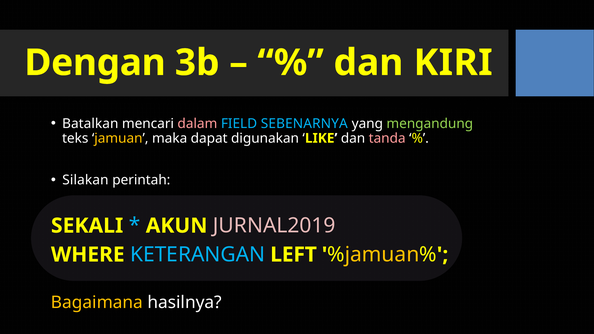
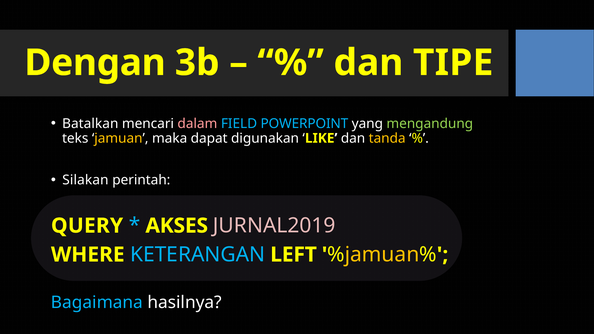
KIRI: KIRI -> TIPE (453, 63)
SEBENARNYA: SEBENARNYA -> POWERPOINT (304, 124)
tanda colour: pink -> yellow (387, 138)
SEKALI: SEKALI -> QUERY (87, 226)
AKUN: AKUN -> AKSES (177, 226)
Bagaimana colour: yellow -> light blue (97, 302)
